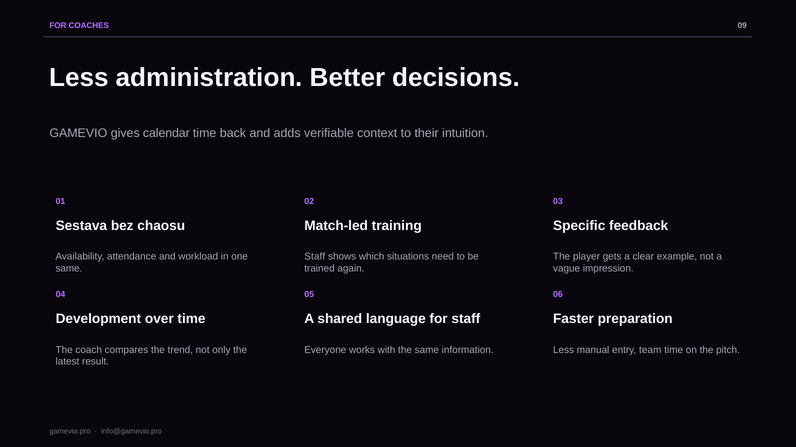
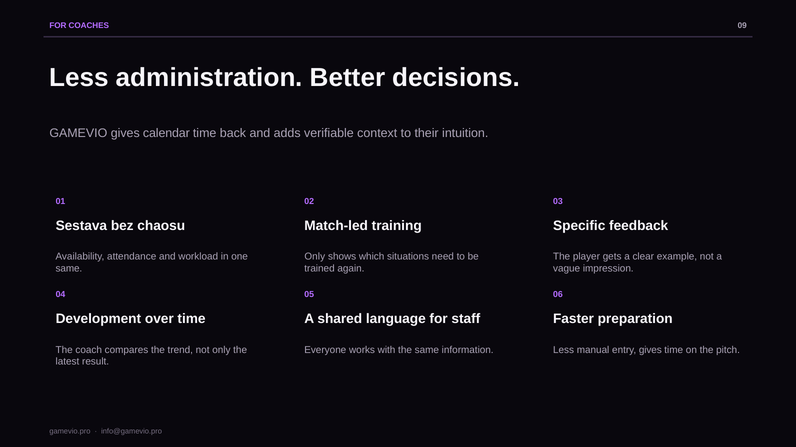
Staff: Staff -> Only (315, 257)
entry team: team -> gives (650, 350)
